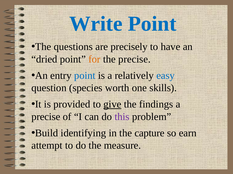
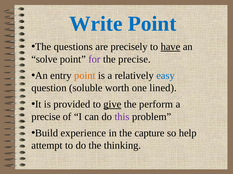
have underline: none -> present (170, 47)
dried: dried -> solve (44, 59)
for colour: orange -> purple (94, 59)
point colour: blue -> orange (85, 76)
species: species -> soluble (86, 88)
skills: skills -> lined (163, 88)
findings: findings -> perform (156, 105)
identifying: identifying -> experience (83, 134)
earn: earn -> help (188, 134)
measure: measure -> thinking (122, 146)
